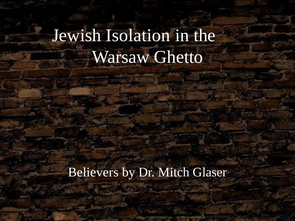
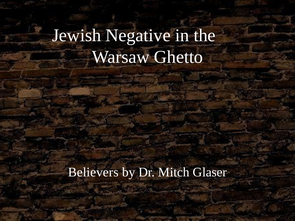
Isolation: Isolation -> Negative (138, 35)
